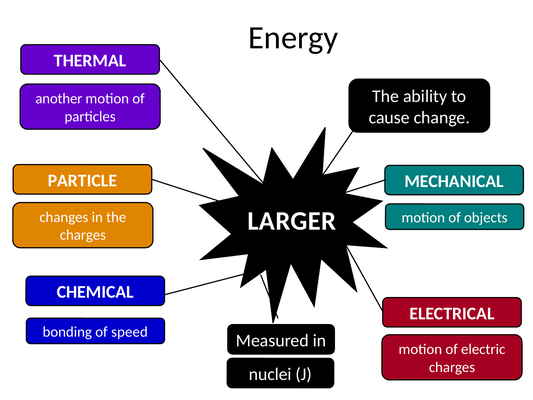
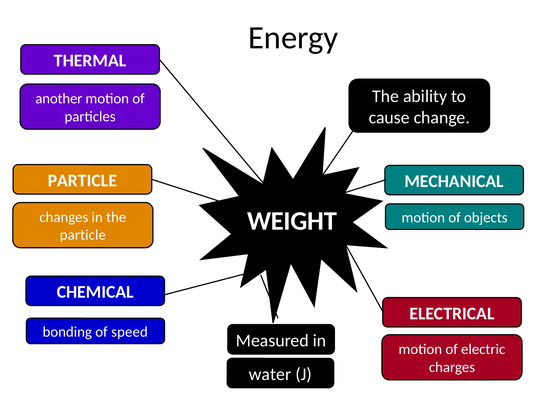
LARGER: LARGER -> WEIGHT (292, 221)
charges: charges -> particle (83, 235)
nuclei: nuclei -> water (270, 374)
